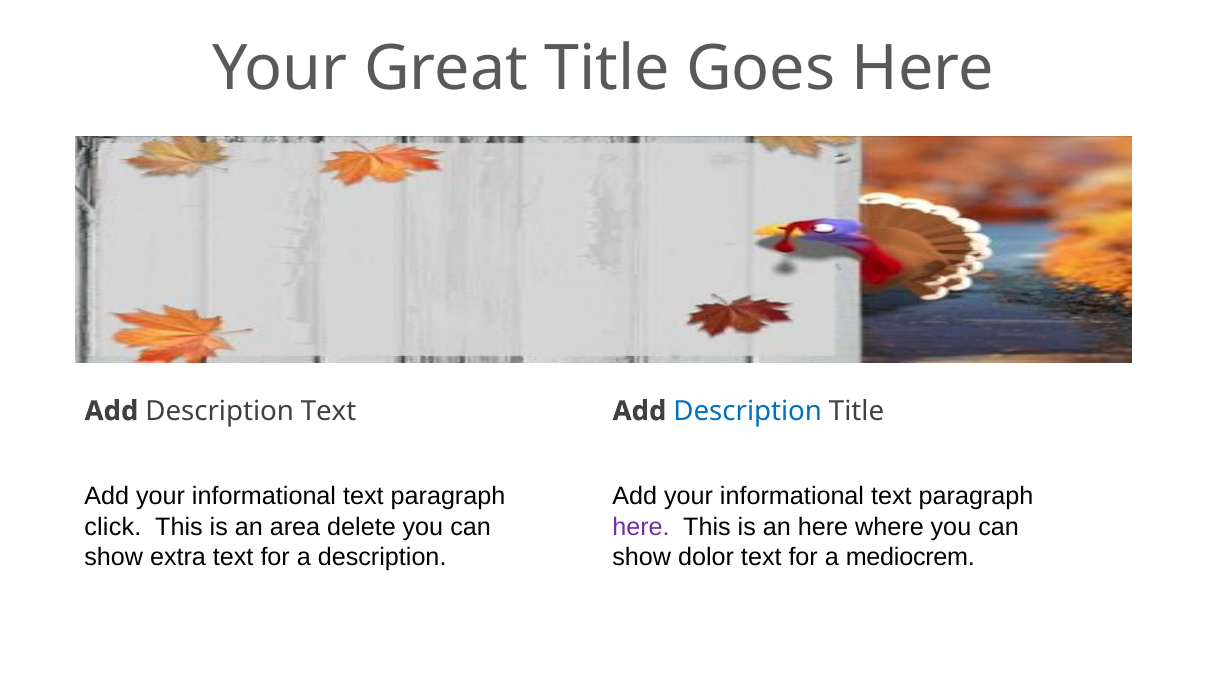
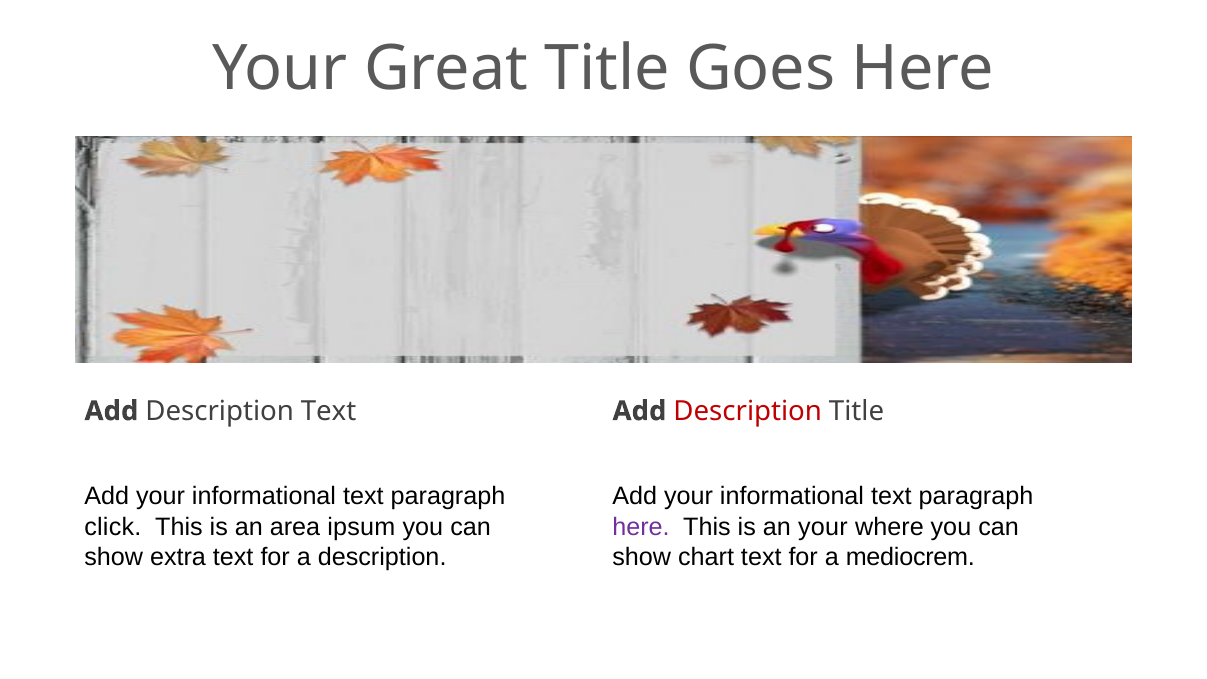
Description colour: blue -> red (748, 411)
delete: delete -> ipsum (361, 527)
an here: here -> your (823, 527)
dolor: dolor -> chart (706, 557)
